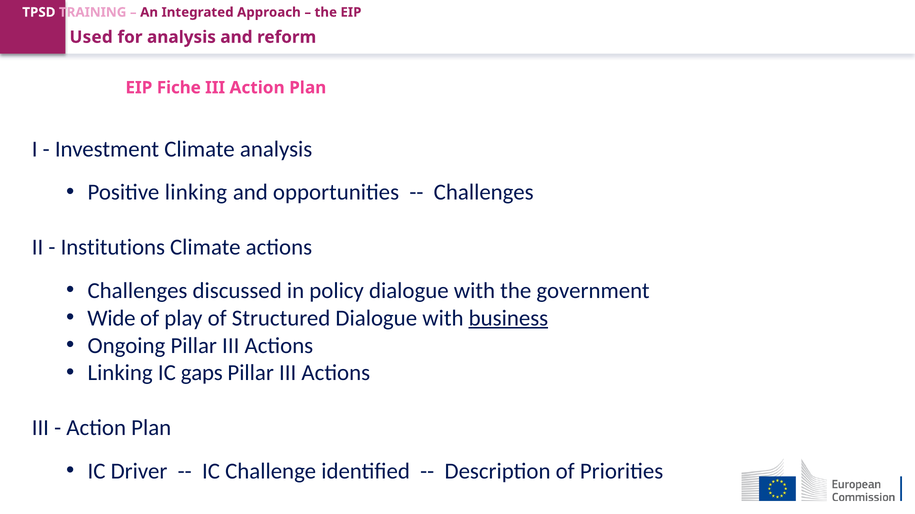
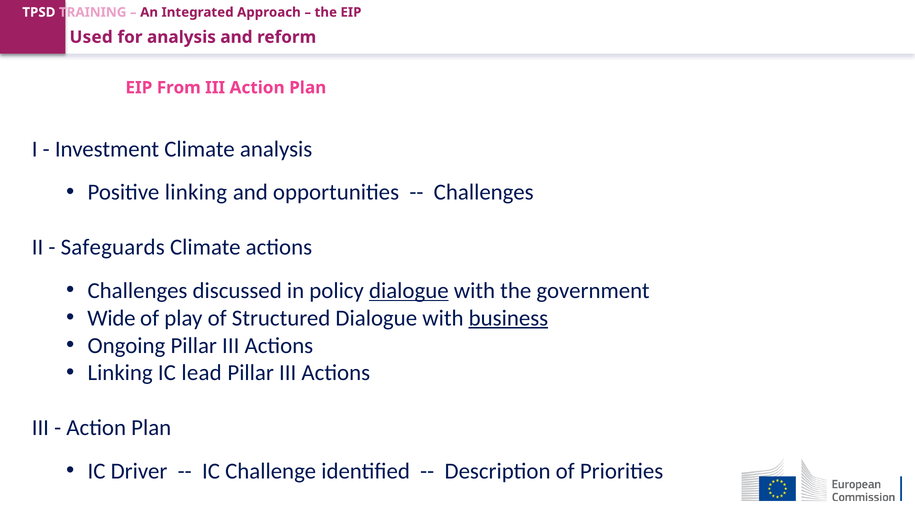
Fiche: Fiche -> From (179, 88)
Institutions: Institutions -> Safeguards (113, 248)
dialogue underline: none -> present (409, 291)
gaps: gaps -> lead (202, 373)
